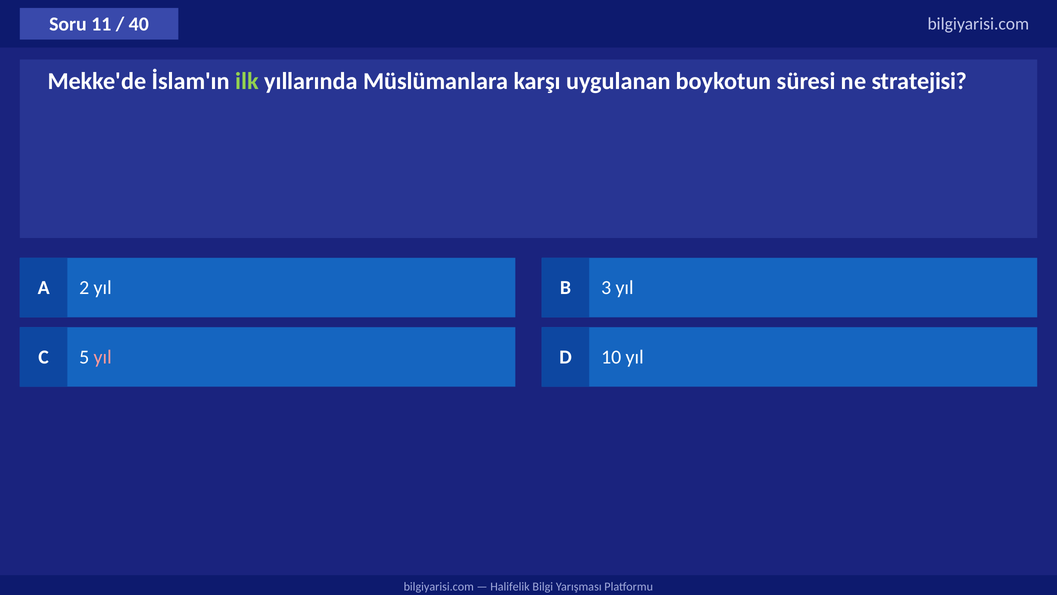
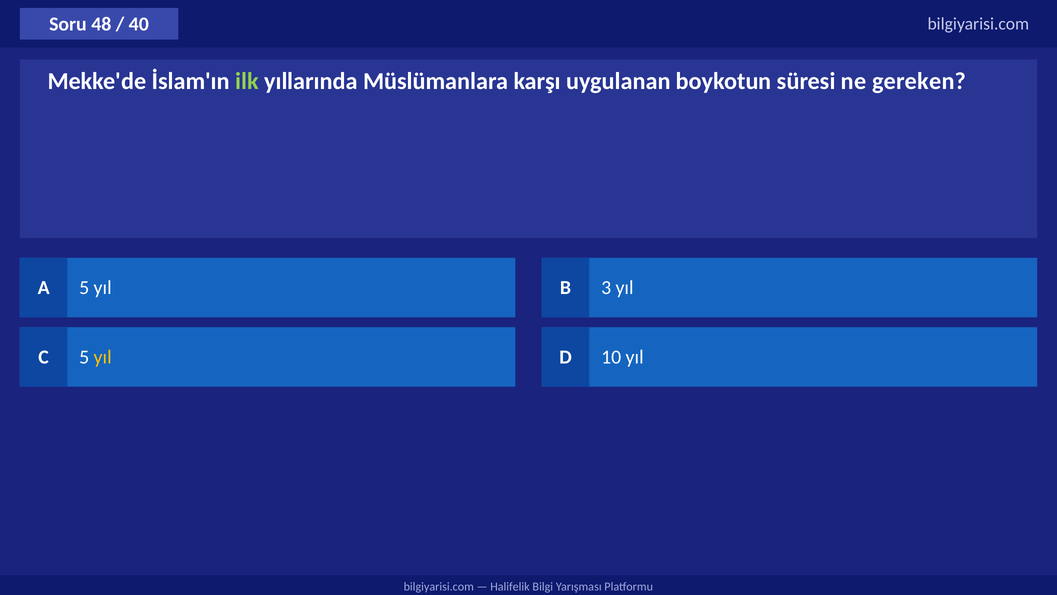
11: 11 -> 48 (101, 24)
stratejisi: stratejisi -> gereken (919, 81)
A 2: 2 -> 5 (84, 288)
yıl colour: pink -> yellow (103, 357)
